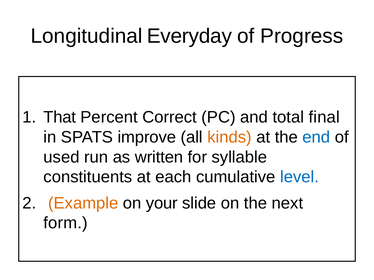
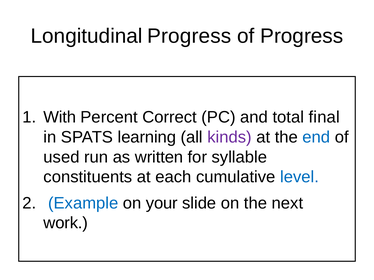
Longitudinal Everyday: Everyday -> Progress (189, 36)
That: That -> With (60, 117)
improve: improve -> learning (147, 137)
kinds colour: orange -> purple (229, 137)
Example colour: orange -> blue (83, 203)
form: form -> work (66, 223)
